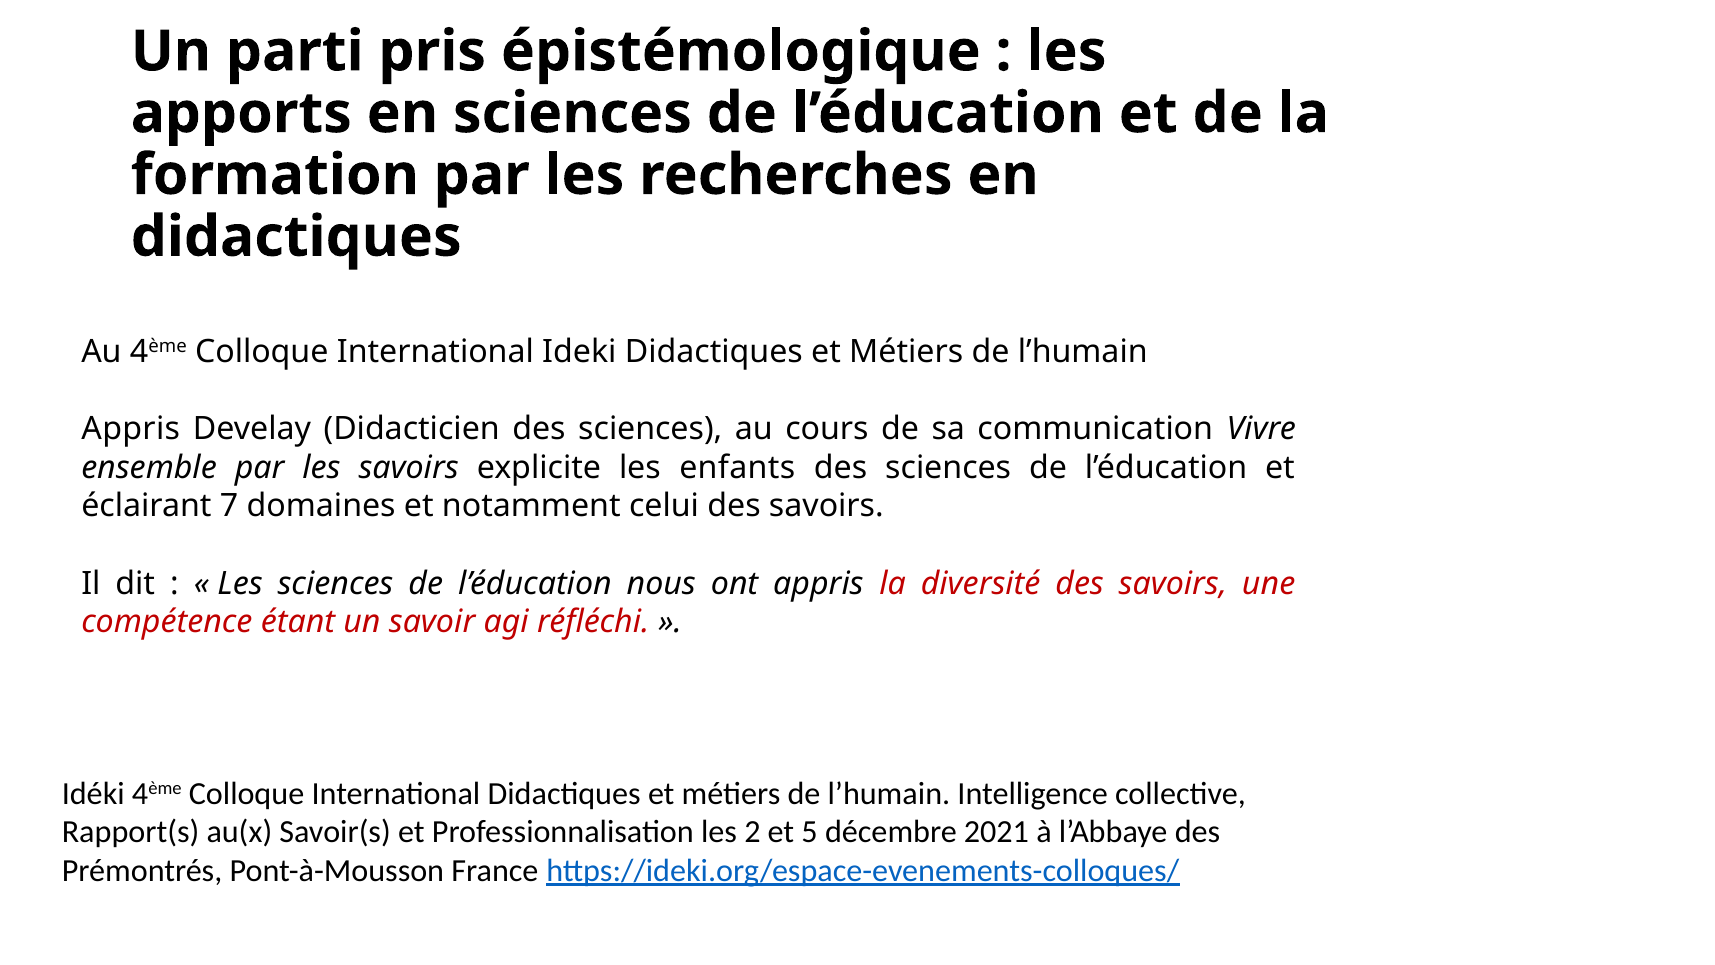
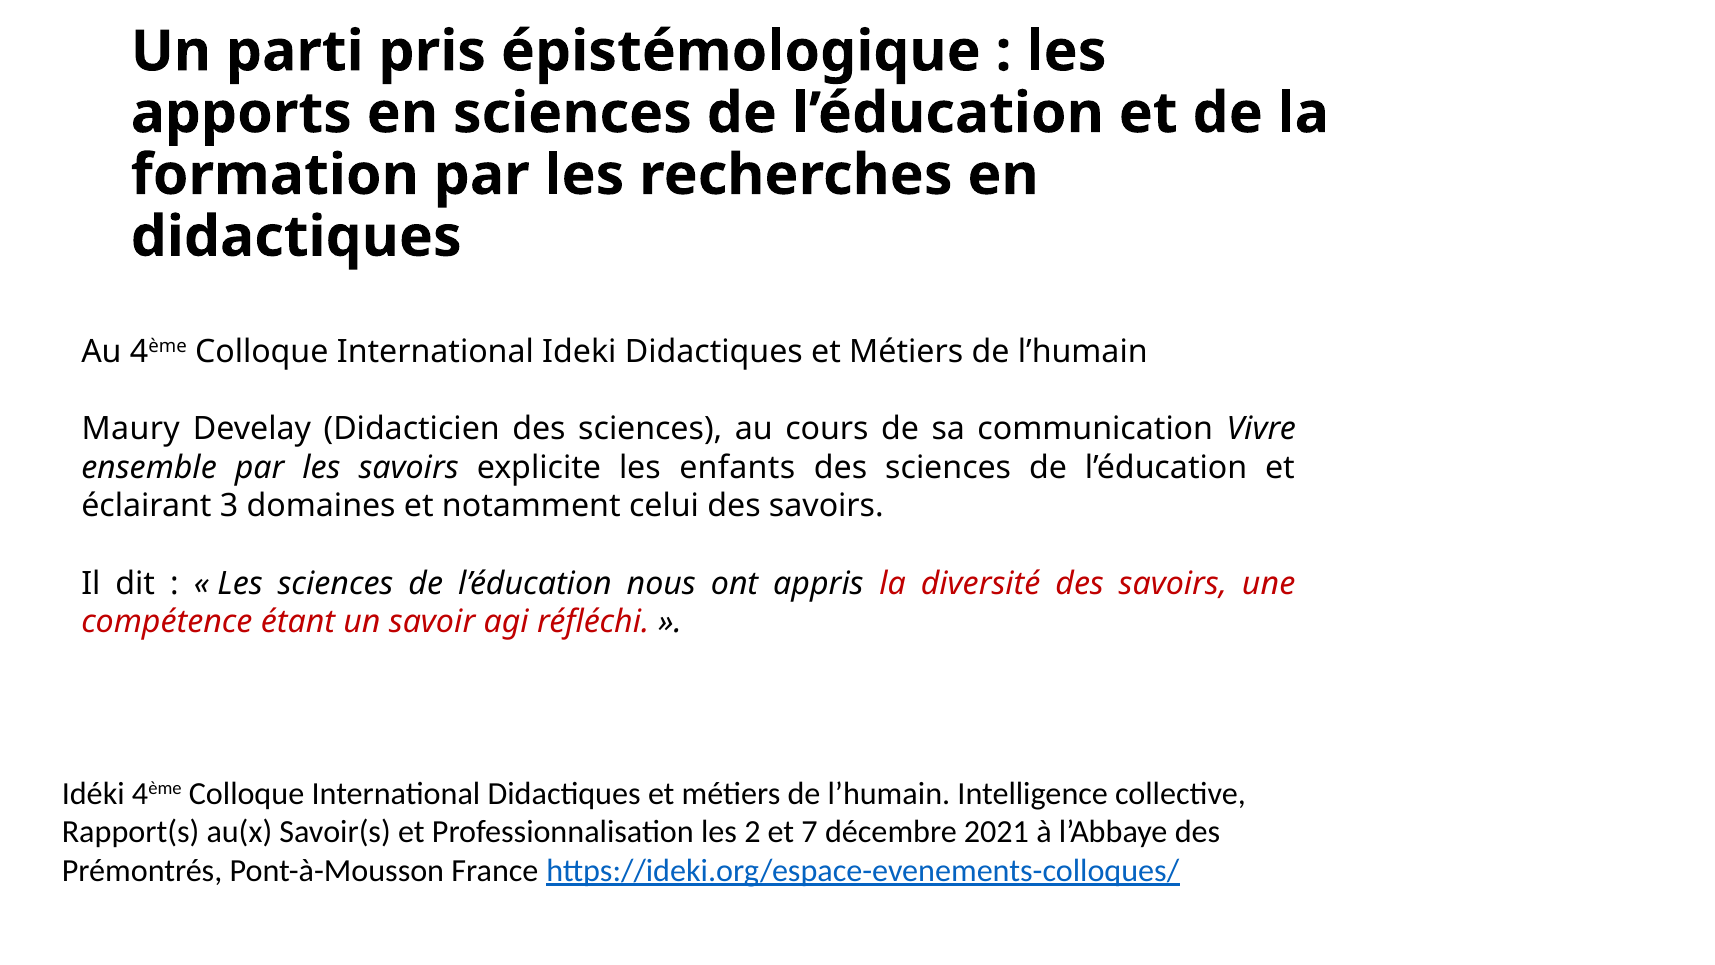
Appris: Appris -> Maury (131, 429)
7: 7 -> 3 (229, 506)
5: 5 -> 7 (810, 832)
